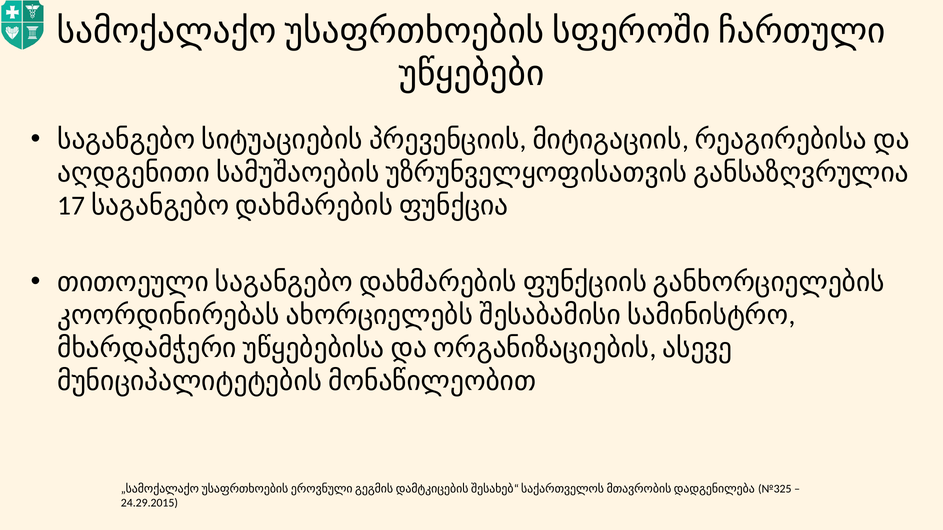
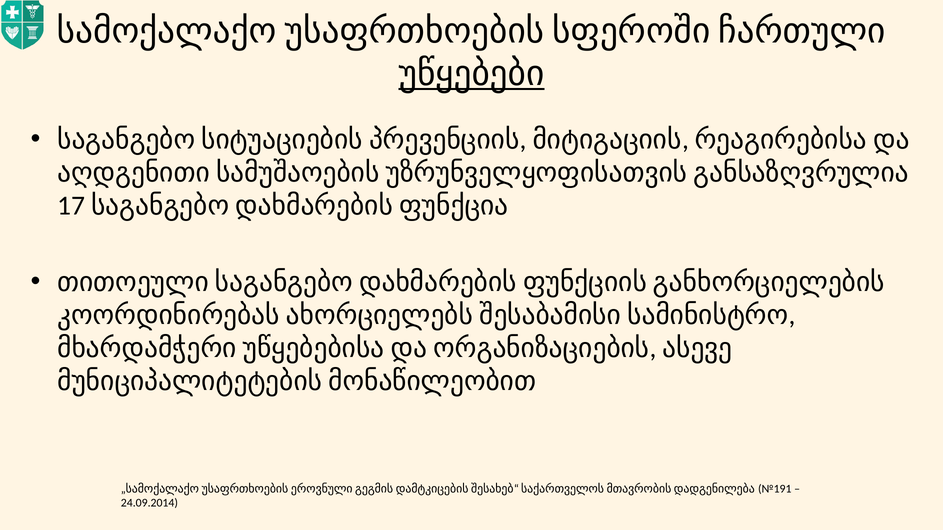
უწყებები underline: none -> present (471, 74)
№325: №325 -> №191 (775, 489)
24.29.2015: 24.29.2015 -> 24.09.2014 (149, 503)
